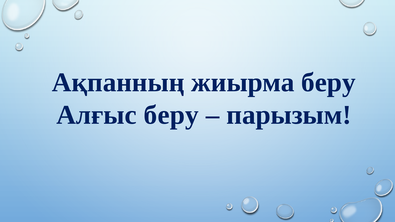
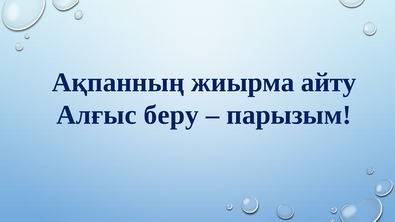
жиырма беру: беру -> айту (329, 82)
